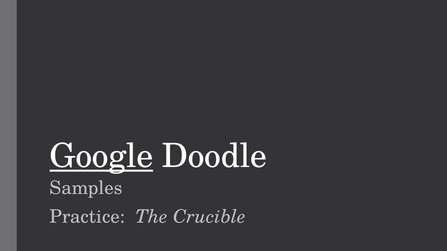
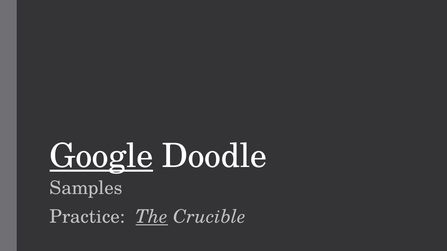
The underline: none -> present (152, 217)
